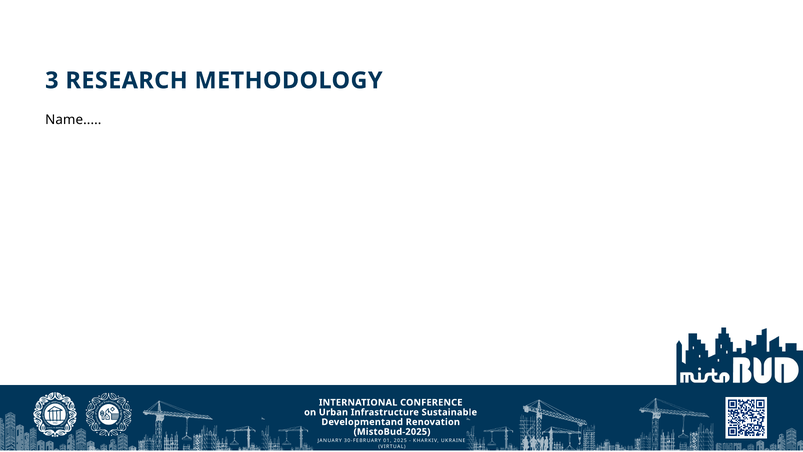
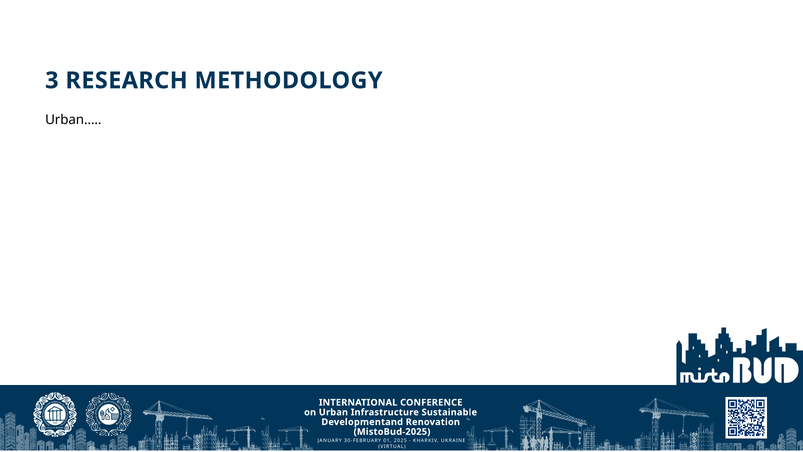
Name: Name -> Urban (73, 120)
